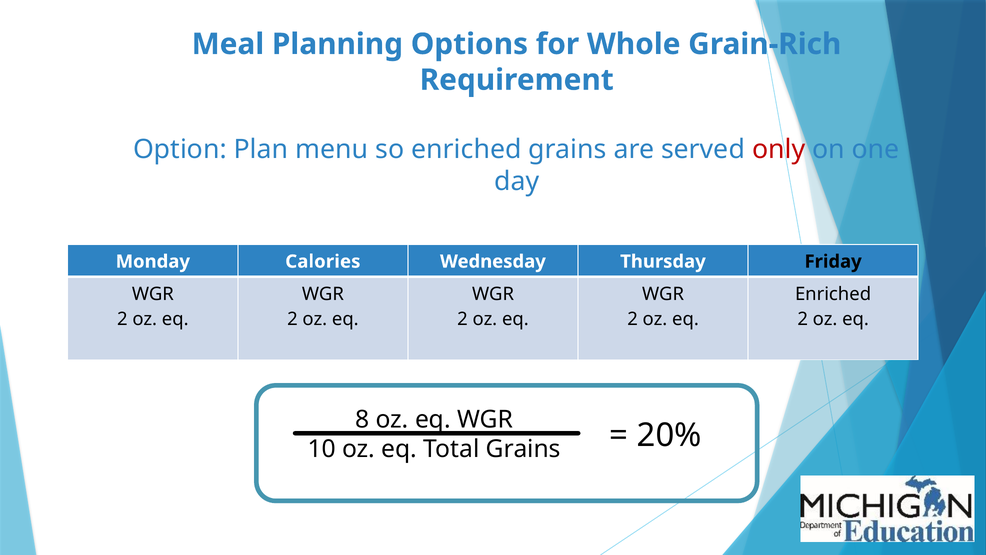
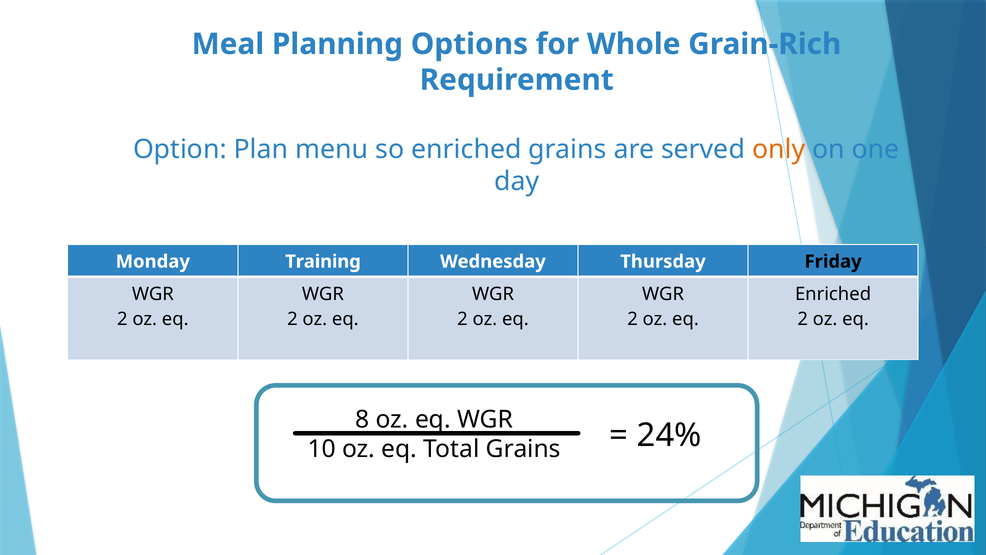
only colour: red -> orange (779, 149)
Calories: Calories -> Training (323, 261)
20%: 20% -> 24% (669, 435)
